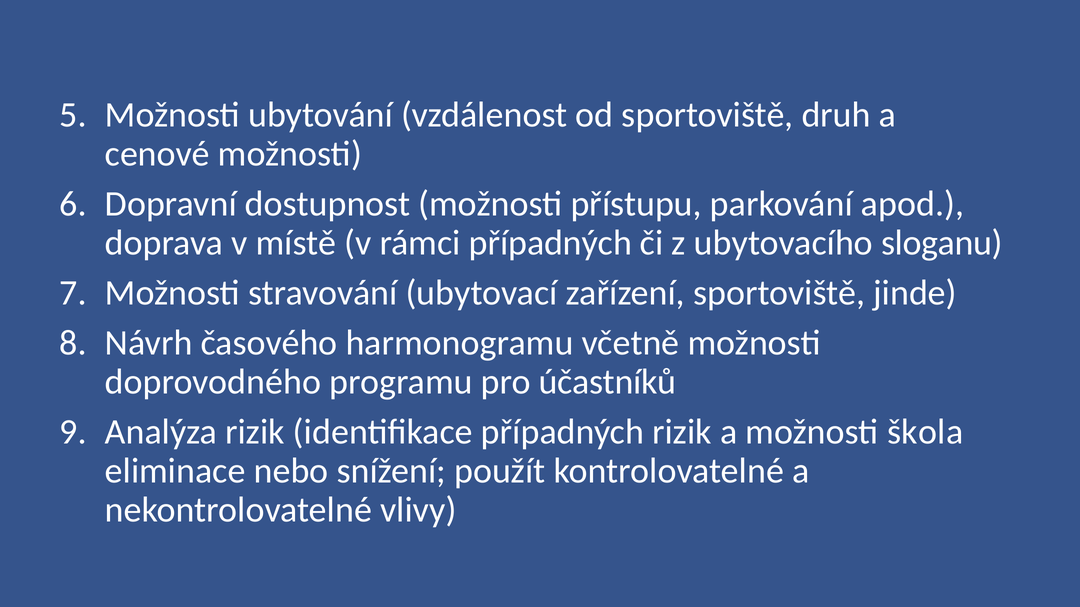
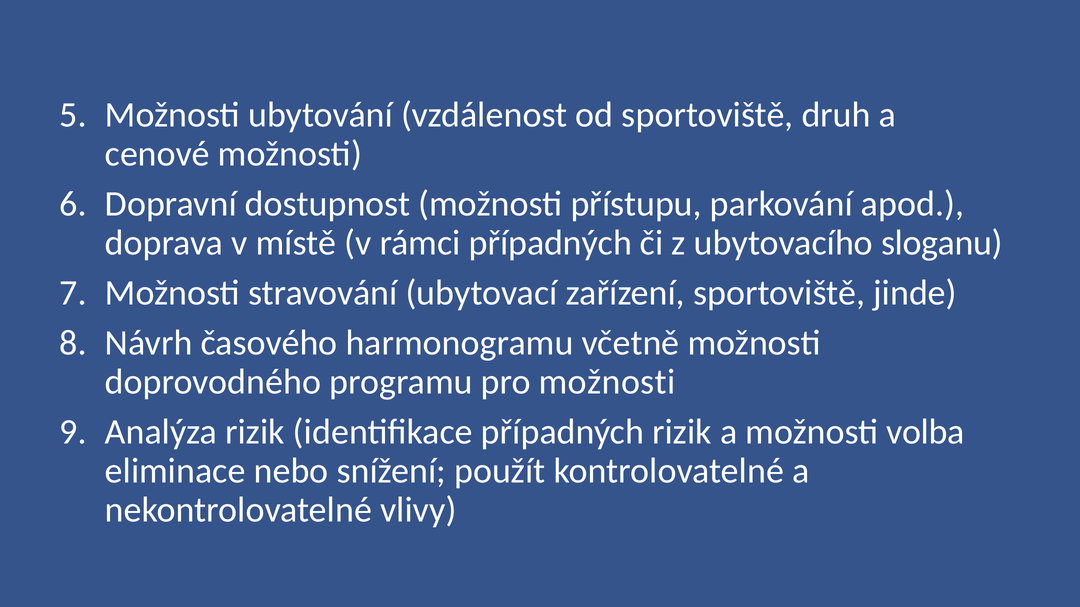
pro účastníků: účastníků -> možnosti (607, 382)
škola: škola -> volba (926, 432)
